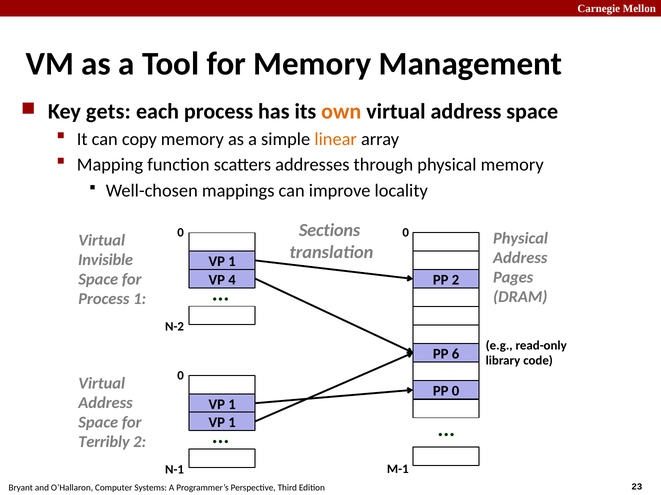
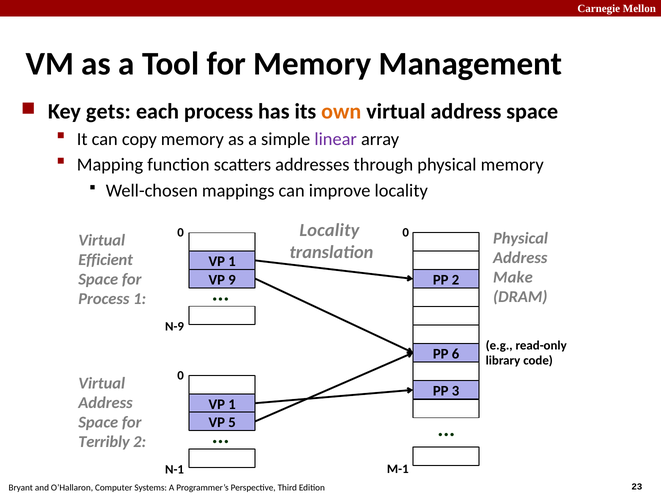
linear colour: orange -> purple (336, 139)
Sections: Sections -> Locality (329, 230)
Invisible: Invisible -> Efficient (106, 260)
Pages: Pages -> Make (513, 278)
4: 4 -> 9 (232, 280)
N-2: N-2 -> N-9 (175, 327)
PP 0: 0 -> 3 (455, 391)
1: 1 -> 5 (232, 423)
